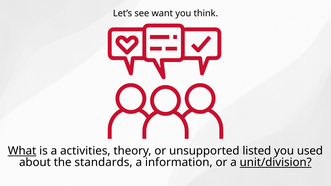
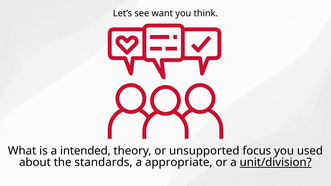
What underline: present -> none (22, 151)
activities: activities -> intended (85, 151)
listed: listed -> focus (257, 151)
information: information -> appropriate (179, 163)
